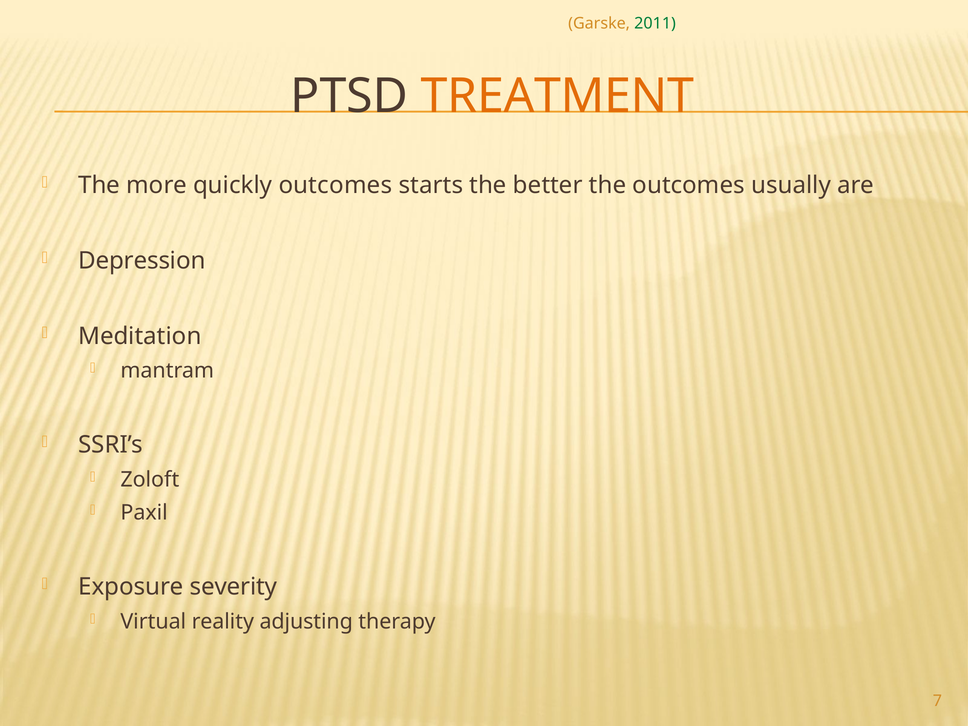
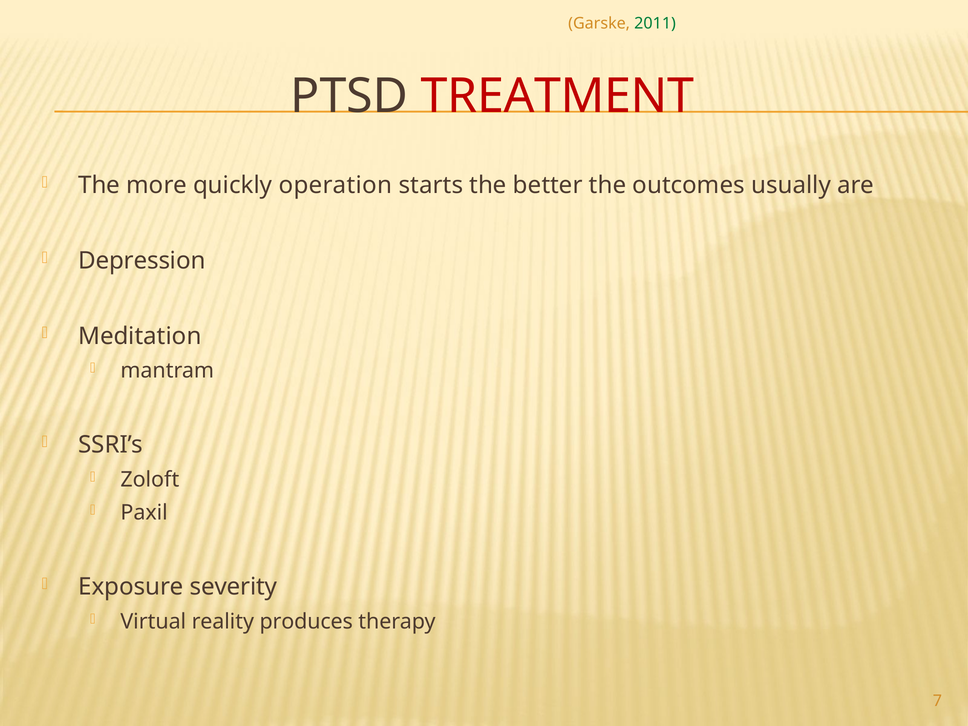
TREATMENT colour: orange -> red (557, 96)
quickly outcomes: outcomes -> operation (335, 185)
adjusting: adjusting -> produces (306, 622)
